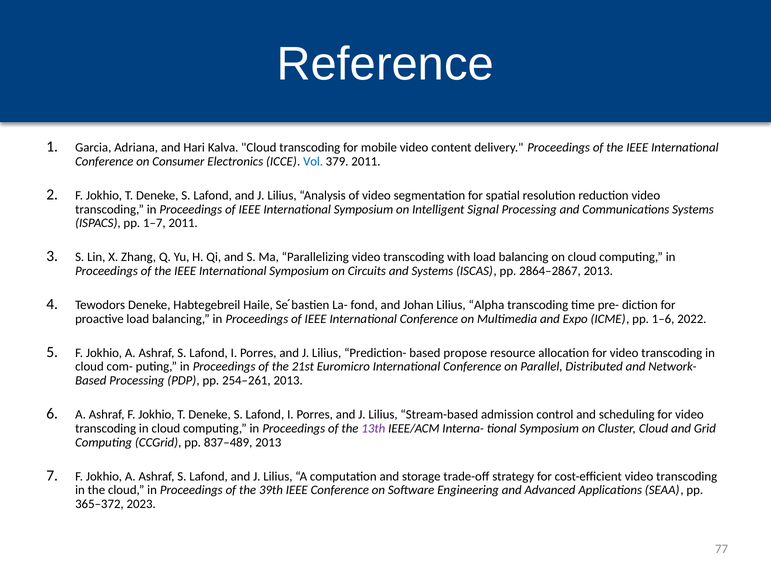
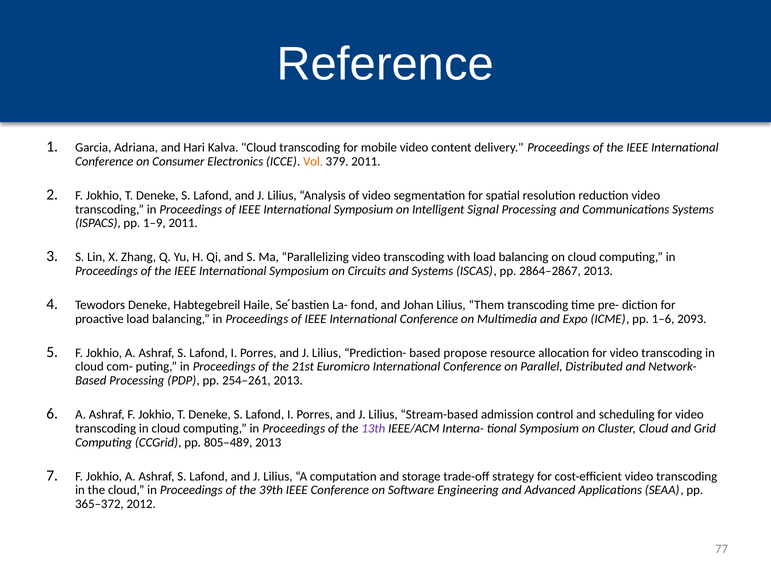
Vol colour: blue -> orange (313, 161)
1–7: 1–7 -> 1–9 (154, 223)
Alpha: Alpha -> Them (486, 305)
2022: 2022 -> 2093 (692, 318)
837–489: 837–489 -> 805–489 (228, 442)
2023: 2023 -> 2012 (141, 503)
